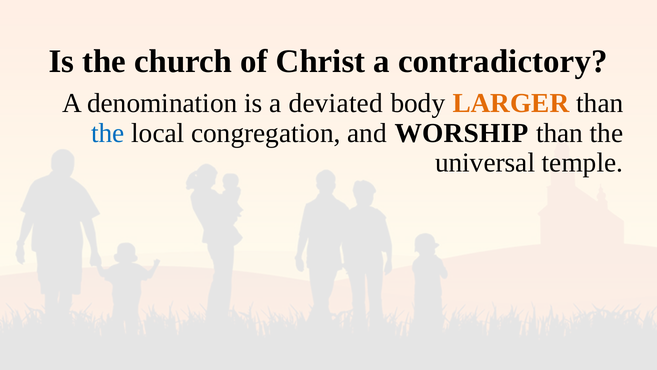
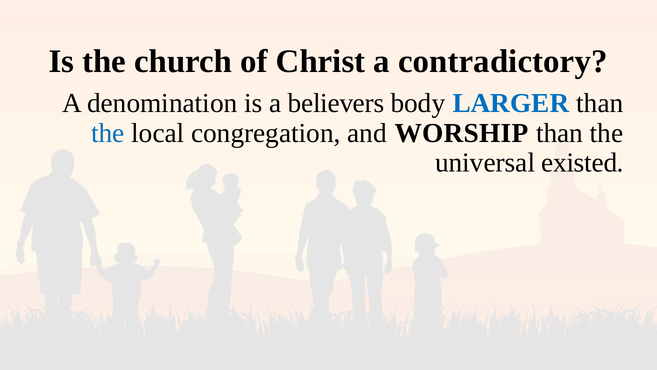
deviated: deviated -> believers (336, 103)
LARGER colour: orange -> blue (511, 103)
temple: temple -> existed (583, 162)
